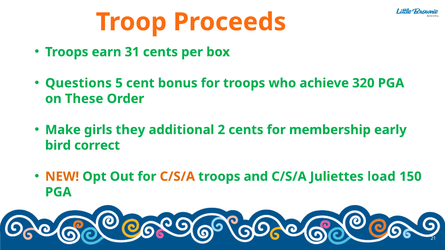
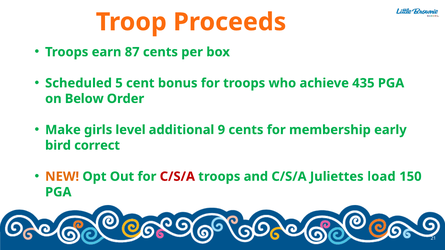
31: 31 -> 87 (132, 52)
Questions: Questions -> Scheduled (78, 83)
320: 320 -> 435 (363, 83)
These: These -> Below (84, 99)
they: they -> level (131, 130)
2: 2 -> 9 (221, 130)
C/S/A colour: orange -> red (177, 177)
